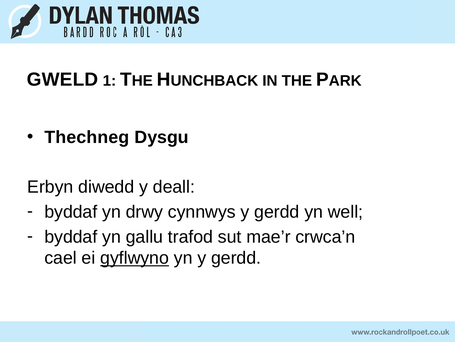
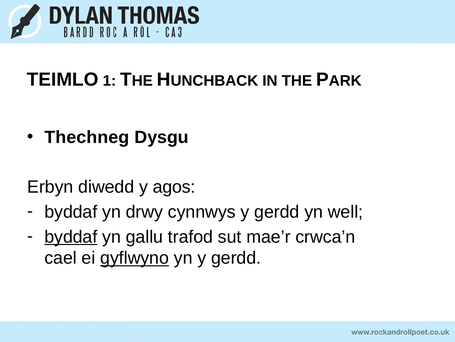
GWELD: GWELD -> TEIMLO (63, 79)
deall: deall -> agos (174, 187)
byddaf underline: none -> present (71, 236)
